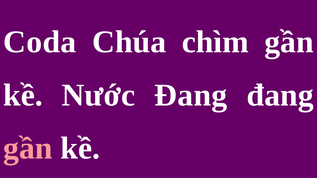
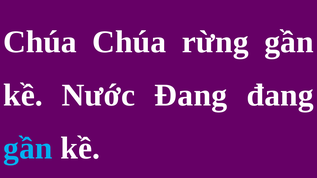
Coda: Coda -> Chúa (40, 42)
chìm: chìm -> rừng (215, 42)
gần colour: pink -> light blue (28, 149)
